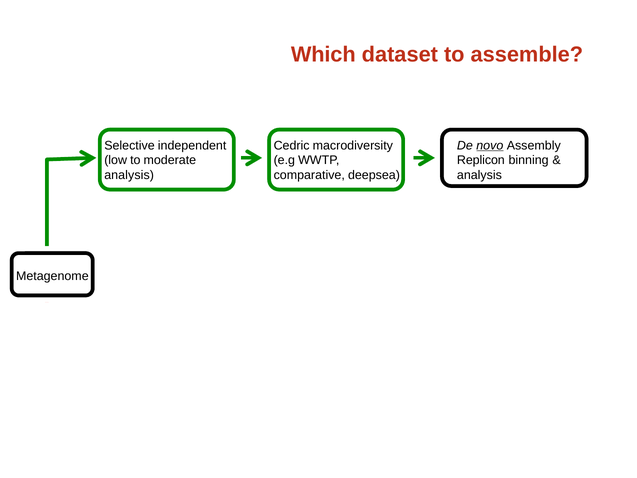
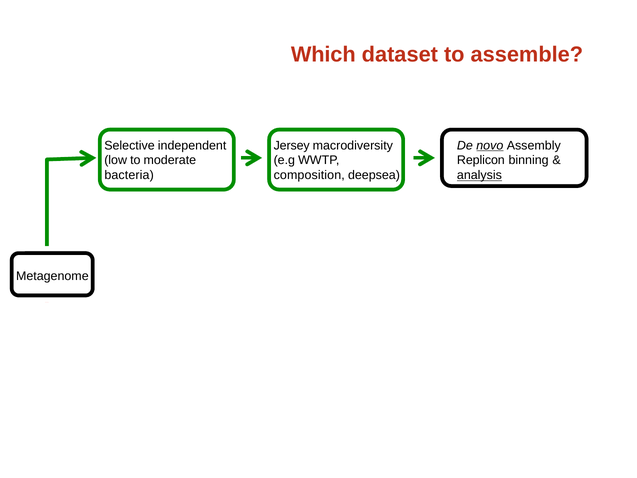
Cedric: Cedric -> Jersey (292, 145)
analysis: analysis -> bacteria (129, 175)
comparative: comparative -> composition (309, 175)
analysis underline: none -> present (479, 175)
